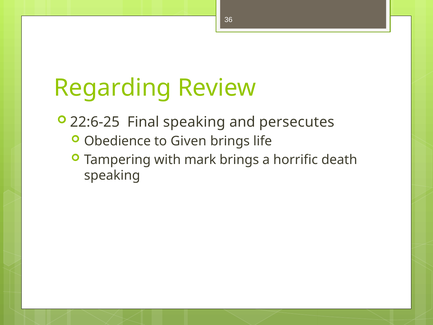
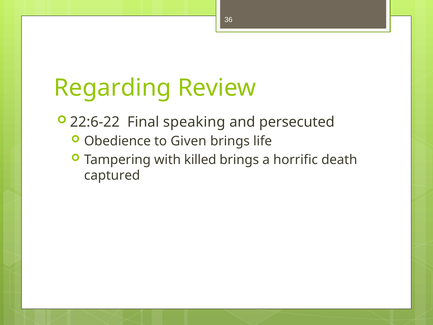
22:6-25: 22:6-25 -> 22:6-22 (95, 122)
persecutes: persecutes -> persecuted (297, 122)
mark: mark -> killed (200, 160)
speaking: speaking -> captured (112, 175)
